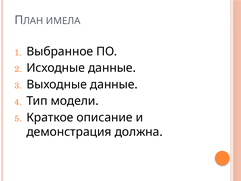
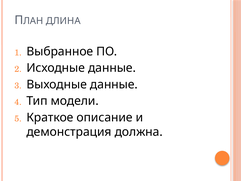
ИМЕЛА: ИМЕЛА -> ДЛИНА (63, 21)
